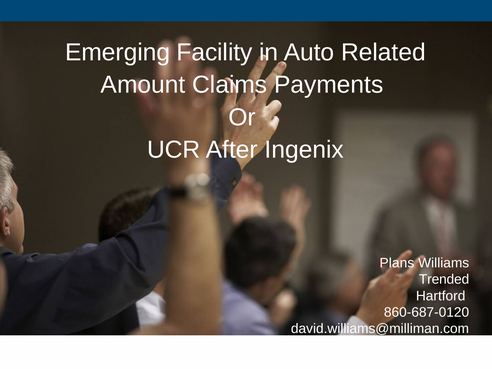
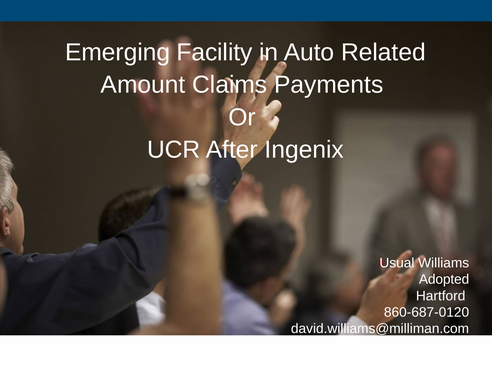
Plans: Plans -> Usual (397, 263)
Trended: Trended -> Adopted (444, 279)
